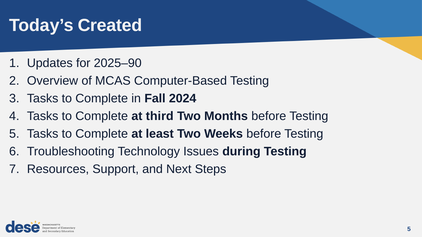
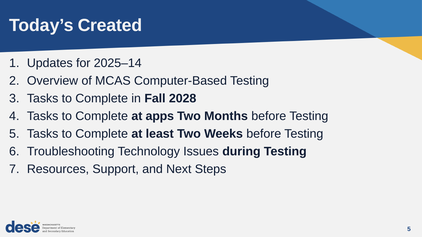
2025–90: 2025–90 -> 2025–14 (118, 63)
2024: 2024 -> 2028 (183, 99)
third: third -> apps (160, 116)
